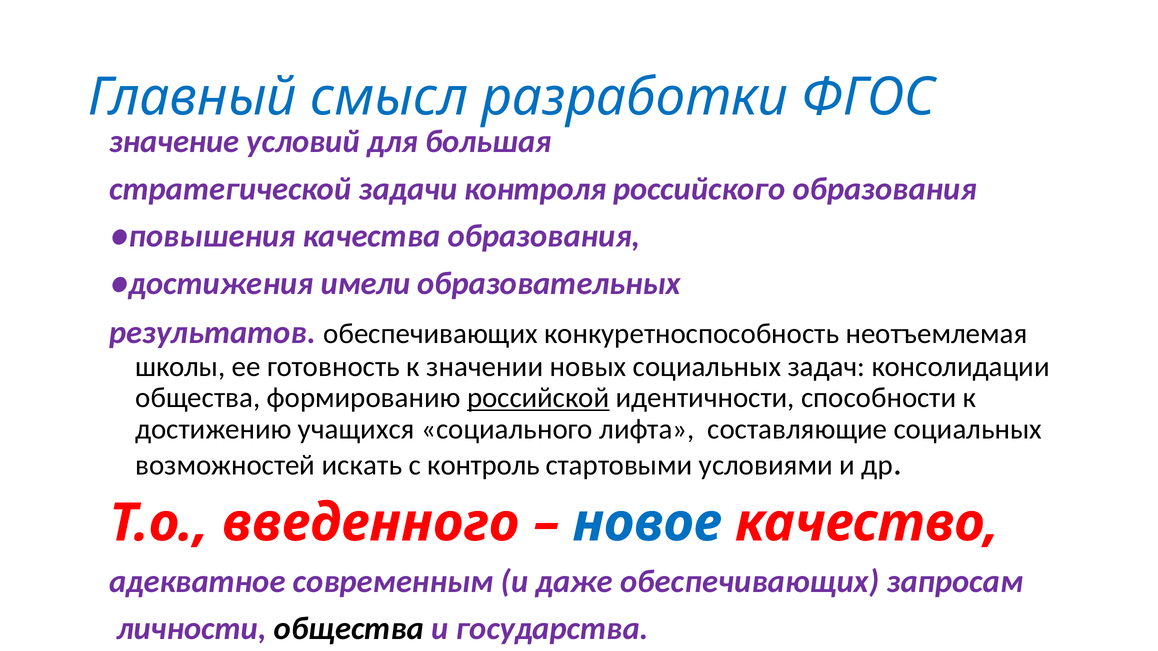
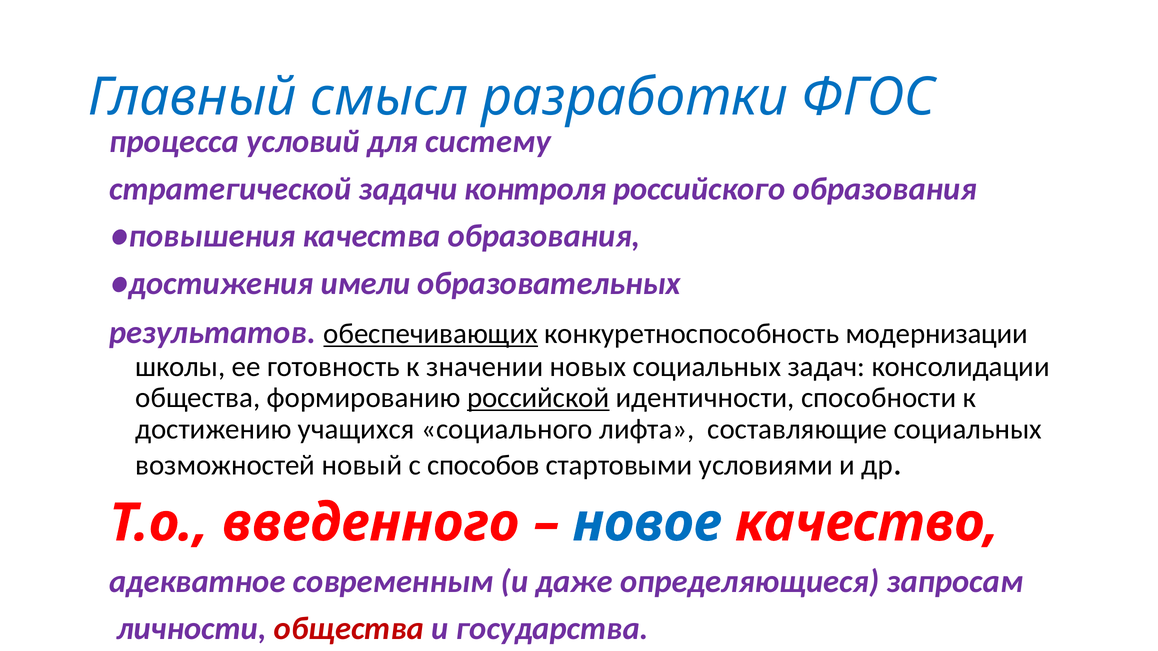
значение: значение -> процесса (174, 142)
большая: большая -> систему (488, 142)
обеспечивающих underline: none -> present (431, 334)
неотъемлемая: неотъемлемая -> модернизации (937, 334)
искать: искать -> новый (362, 466)
контроль: контроль -> способов (484, 466)
даже обеспечивающих: обеспечивающих -> определяющиеся (750, 582)
общества colour: black -> red (349, 629)
